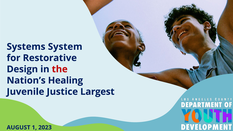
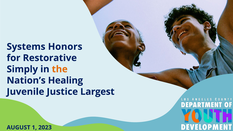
System: System -> Honors (65, 47)
Design: Design -> Simply (22, 69)
the colour: red -> orange (60, 69)
